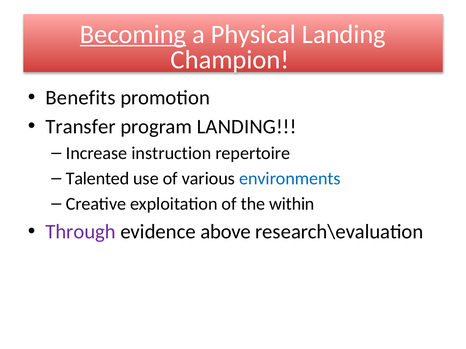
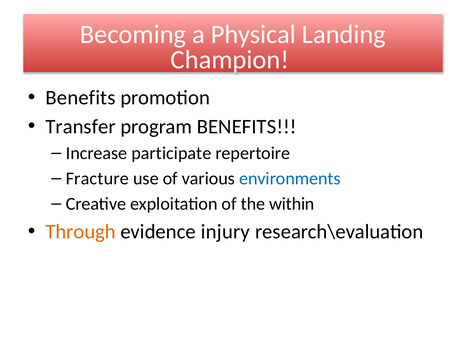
Becoming underline: present -> none (133, 34)
program LANDING: LANDING -> BENEFITS (247, 127)
instruction: instruction -> participate (171, 154)
Talented: Talented -> Fracture (97, 179)
Through colour: purple -> orange (81, 232)
above: above -> injury (225, 232)
